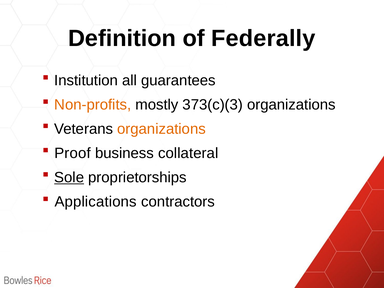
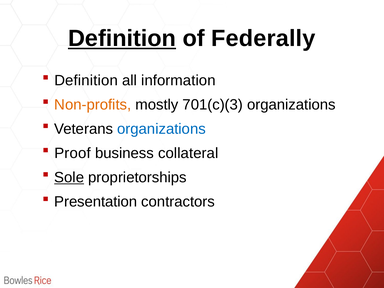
Definition underline: none -> present (122, 38)
Institution: Institution -> Definition (86, 80)
guarantees: guarantees -> information (178, 80)
373(c)(3: 373(c)(3 -> 701(c)(3 (213, 105)
organizations colour: orange -> blue (161, 129)
Applications: Applications -> Presentation (96, 202)
